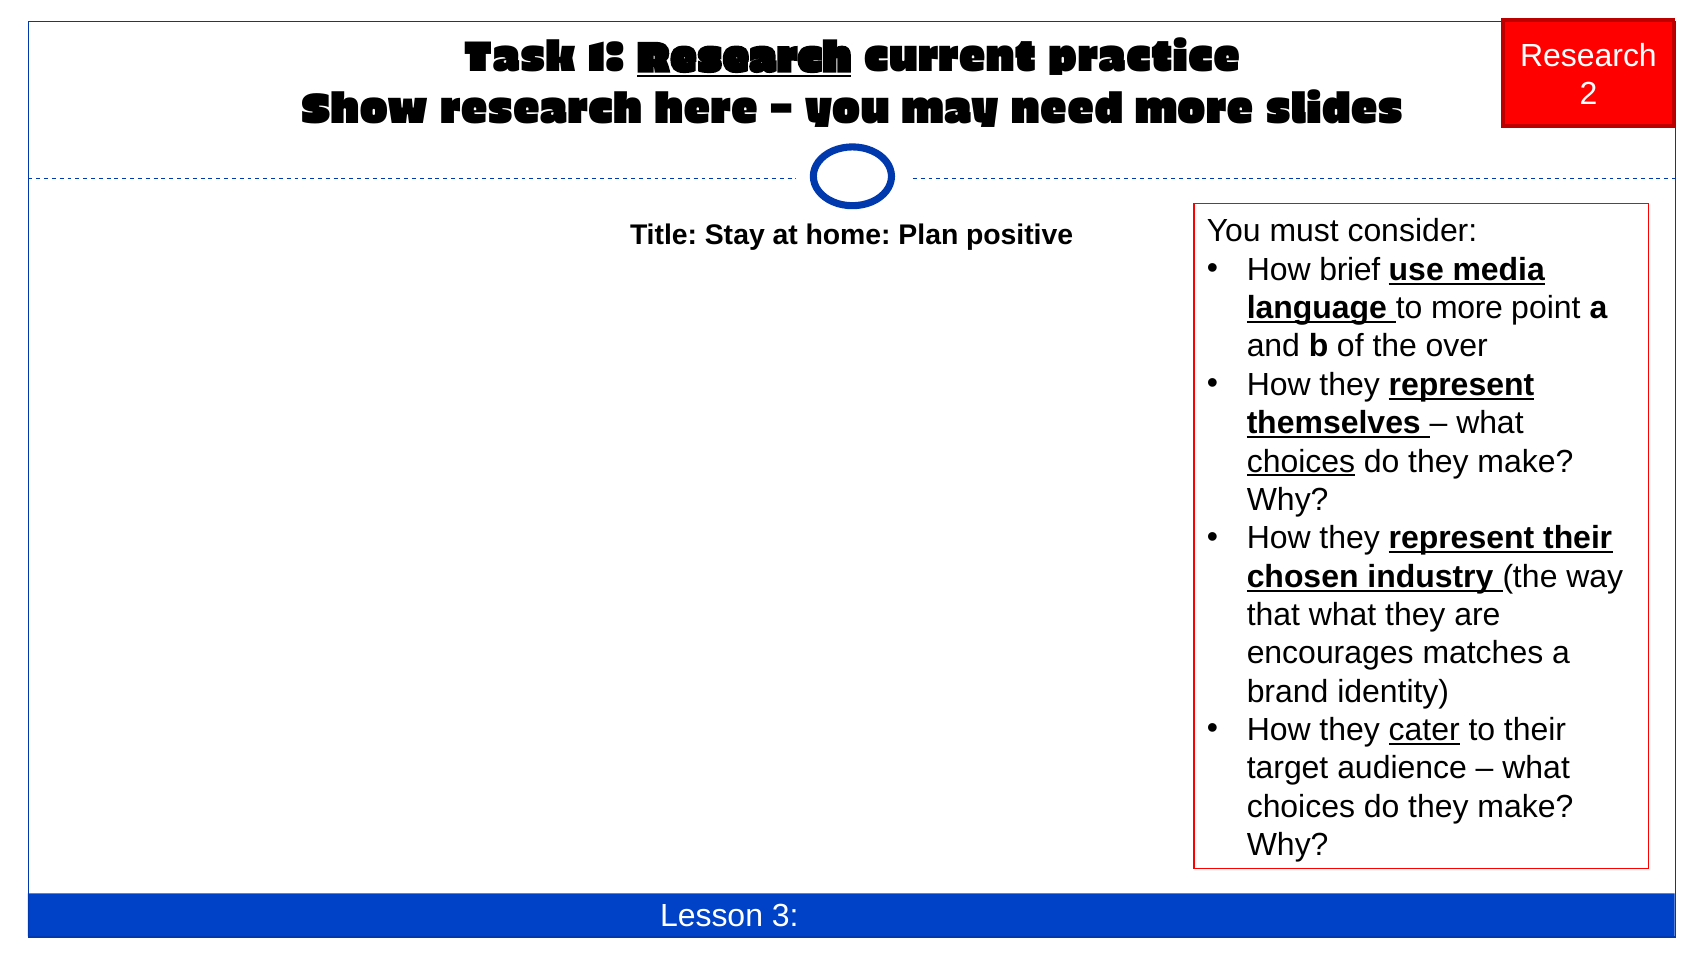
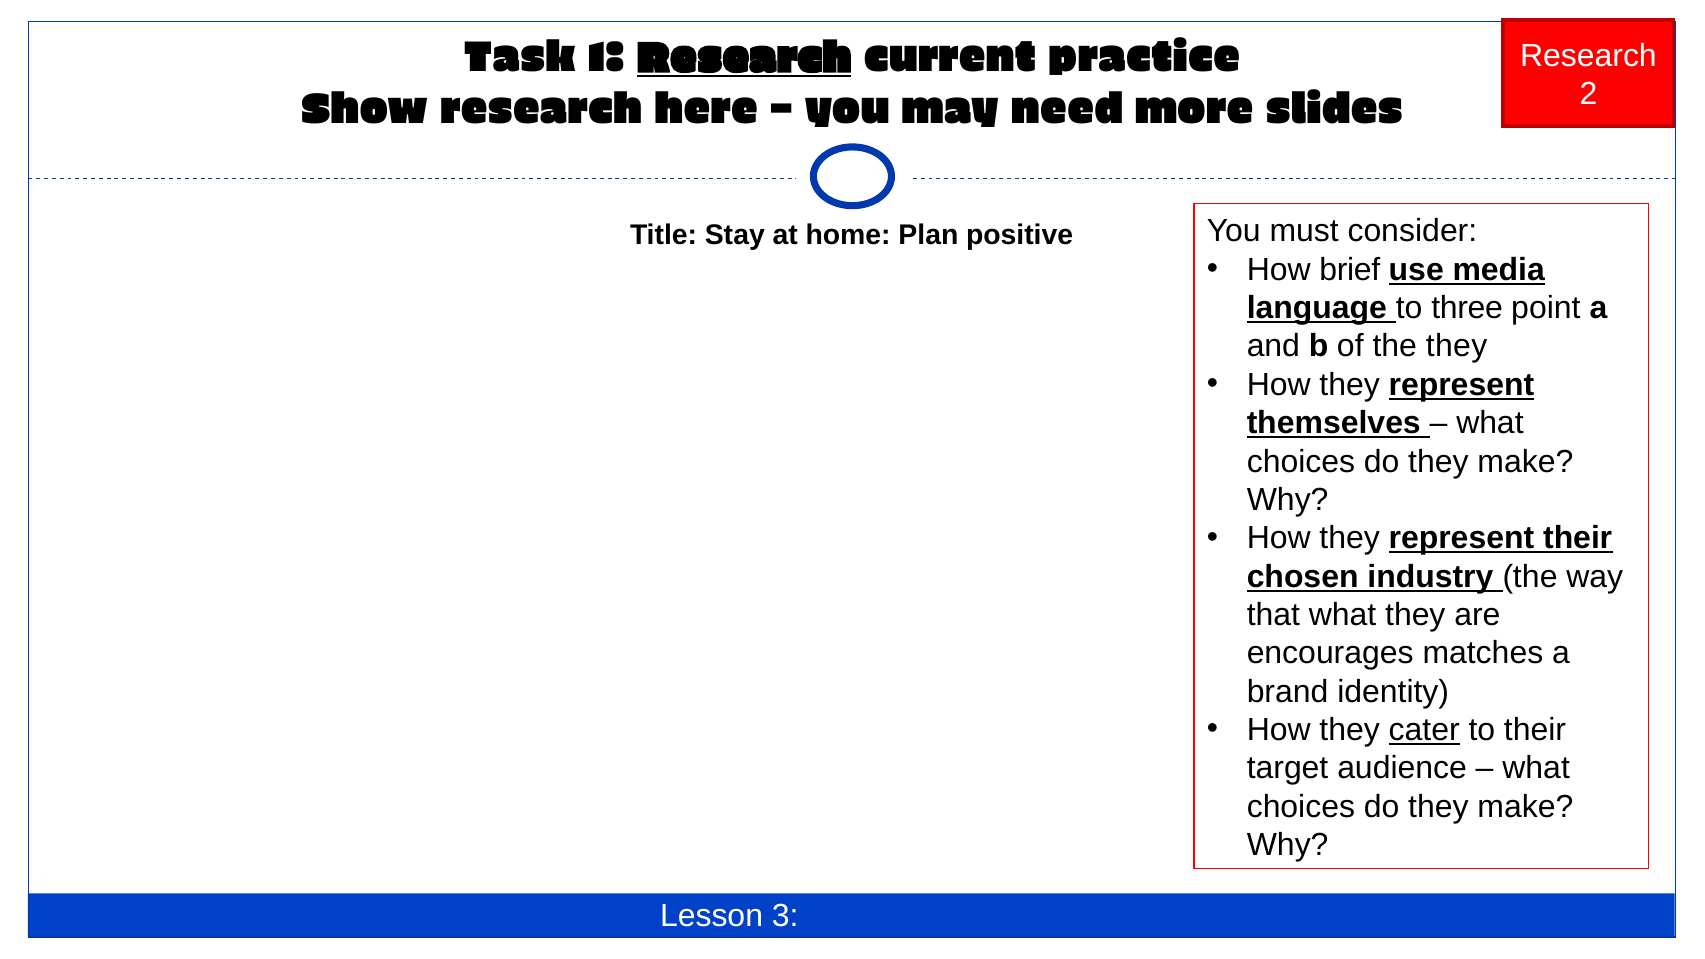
to more: more -> three (1467, 308)
the over: over -> they (1457, 346)
choices underline: present -> none (1301, 462)
